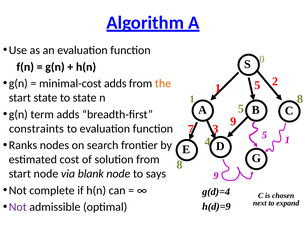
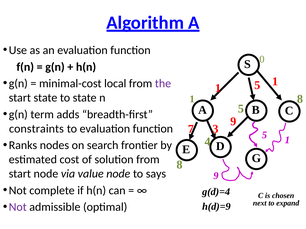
minimal-cost adds: adds -> local (115, 84)
the colour: orange -> purple (163, 84)
5 2: 2 -> 1 (275, 82)
blank: blank -> value (91, 174)
